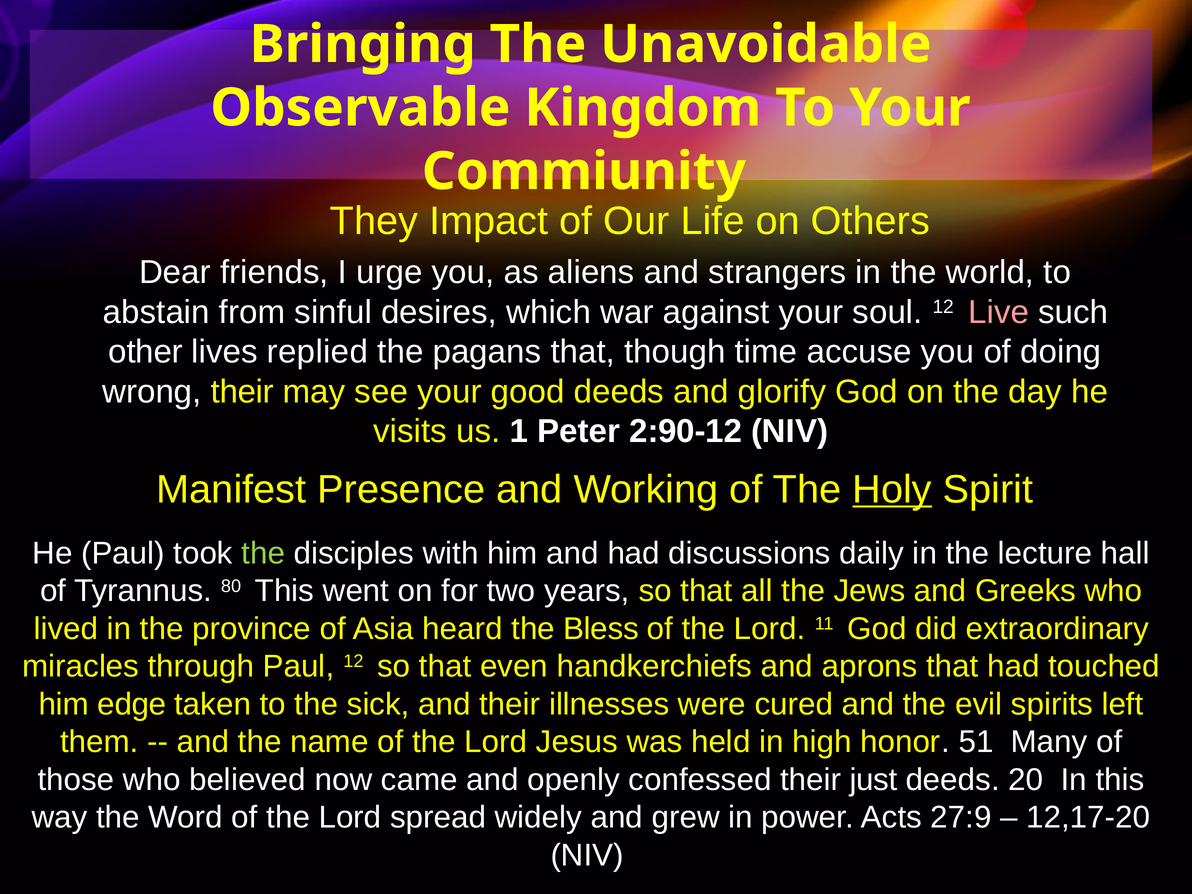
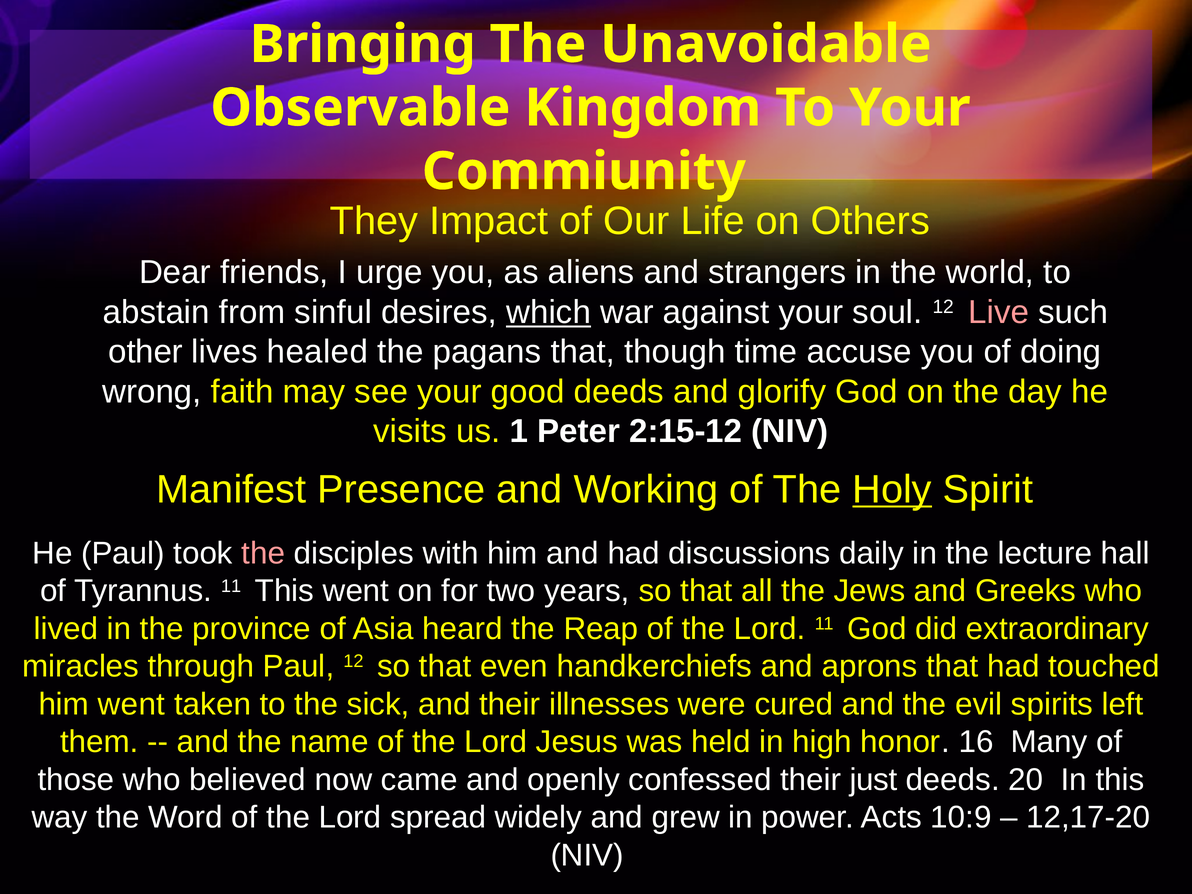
which underline: none -> present (549, 312)
replied: replied -> healed (317, 352)
wrong their: their -> faith (242, 392)
2:90-12: 2:90-12 -> 2:15-12 (686, 431)
the colour: light green -> pink (263, 553)
Tyrannus 80: 80 -> 11 (231, 586)
Bless: Bless -> Reap (601, 629)
him edge: edge -> went (132, 704)
51: 51 -> 16 (976, 742)
27:9: 27:9 -> 10:9 (961, 817)
